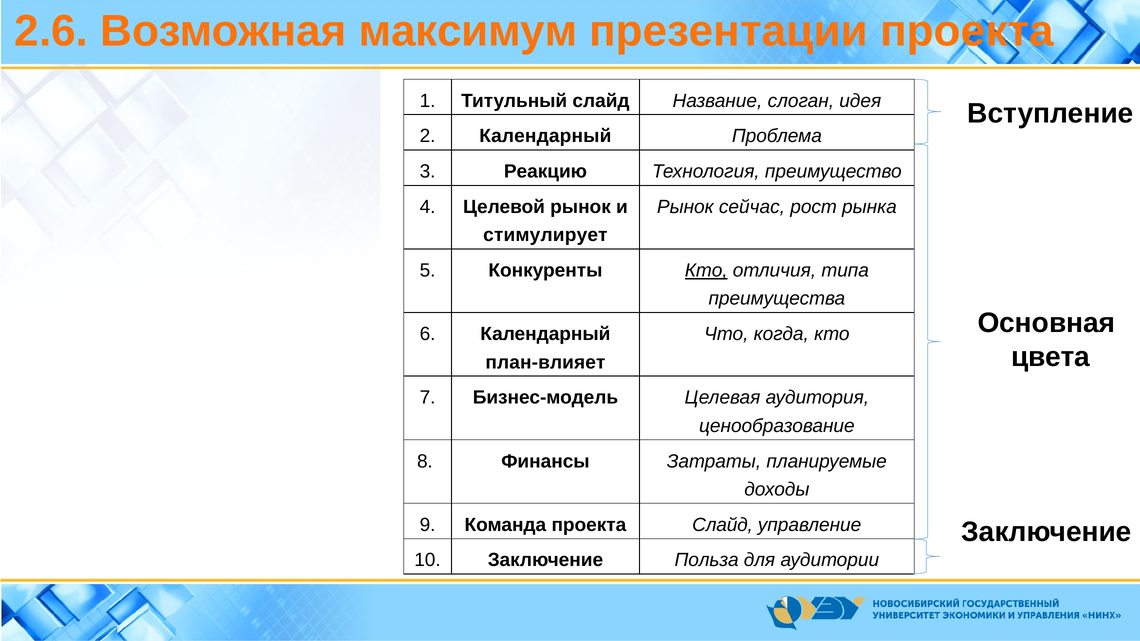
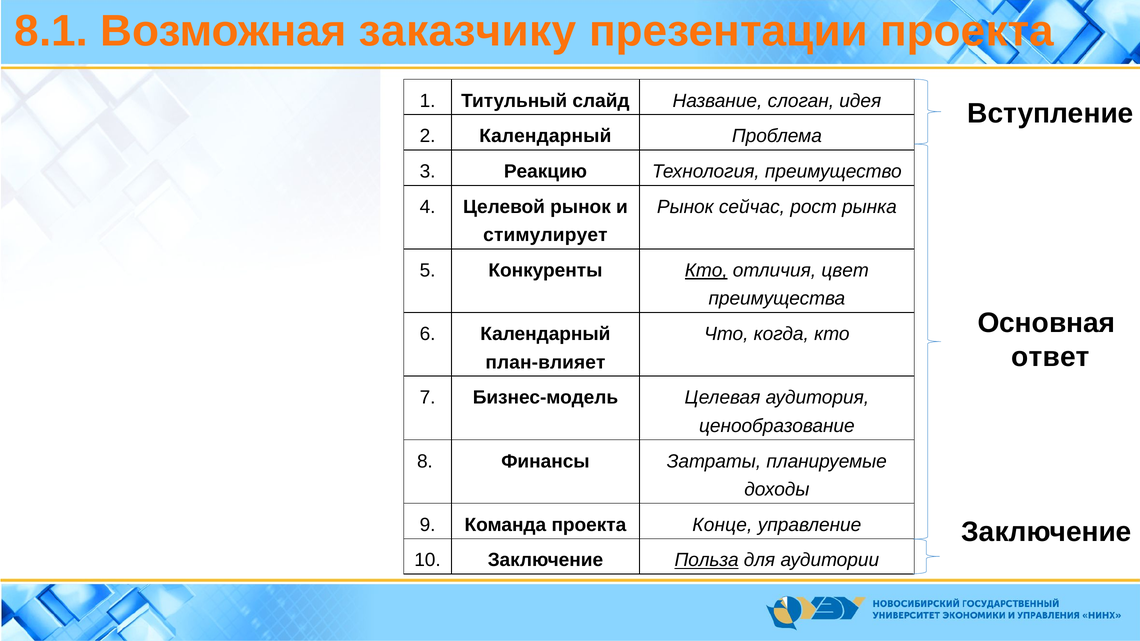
2.6: 2.6 -> 8.1 (51, 31)
максимум: максимум -> заказчику (468, 31)
типа: типа -> цвет (845, 271)
цвета: цвета -> ответ (1050, 357)
проекта Слайд: Слайд -> Конце (722, 525)
Польза underline: none -> present (707, 560)
